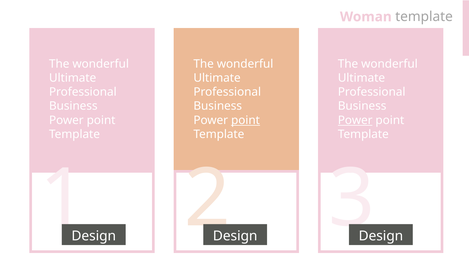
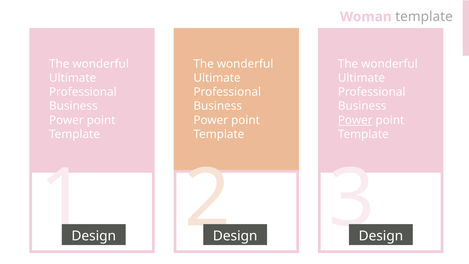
point underline: present -> none (245, 120)
